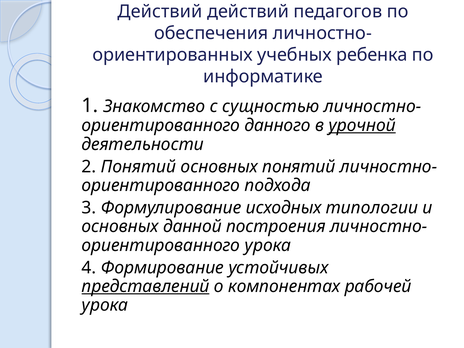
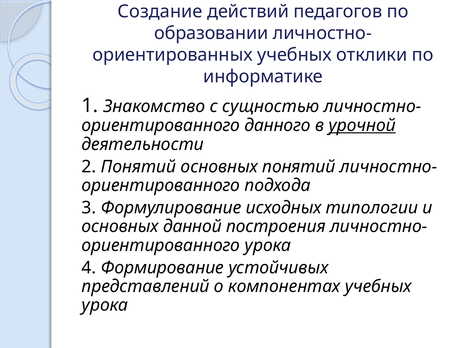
Действий: Действий -> Создание (160, 12)
обеспечения: обеспечения -> образовании (211, 33)
ребенка: ребенка -> отклики (372, 55)
представлений underline: present -> none (146, 286)
компонентах рабочей: рабочей -> учебных (378, 286)
